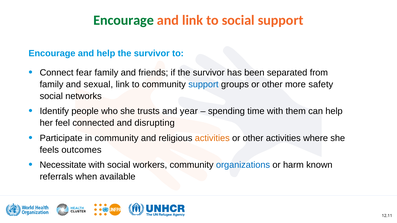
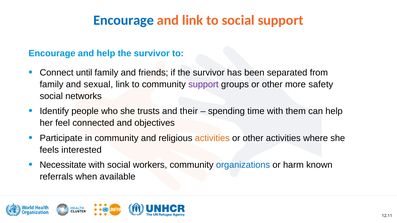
Encourage colour: green -> blue (124, 20)
fear: fear -> until (84, 73)
support colour: blue -> purple (203, 84)
year: year -> their (189, 111)
disrupting: disrupting -> objectives (155, 123)
outcomes: outcomes -> interested (82, 150)
